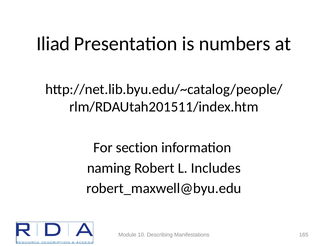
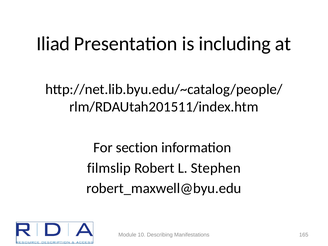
numbers: numbers -> including (235, 44)
naming: naming -> filmslip (109, 168)
Includes: Includes -> Stephen (216, 168)
